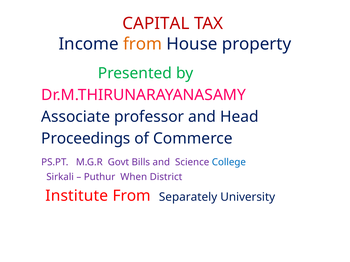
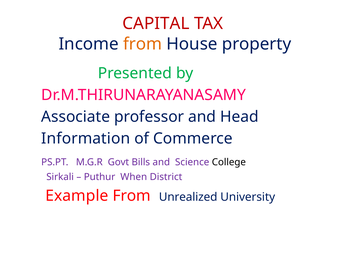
Proceedings: Proceedings -> Information (86, 139)
College colour: blue -> black (229, 163)
Institute: Institute -> Example (77, 196)
Separately: Separately -> Unrealized (188, 197)
